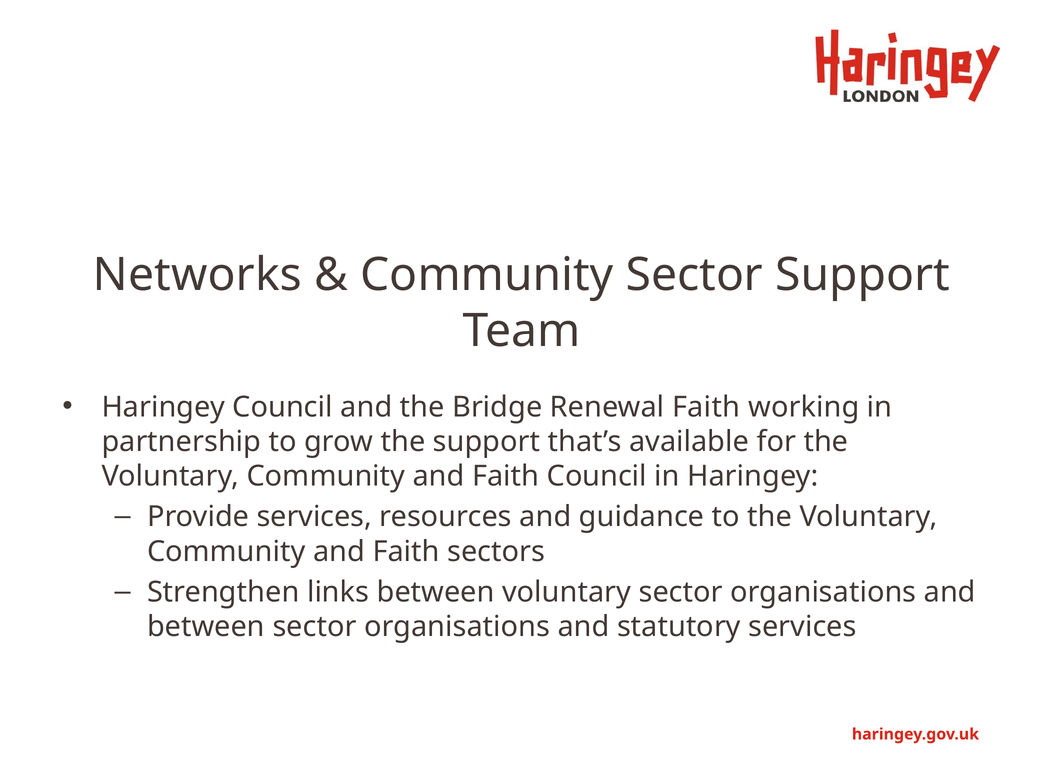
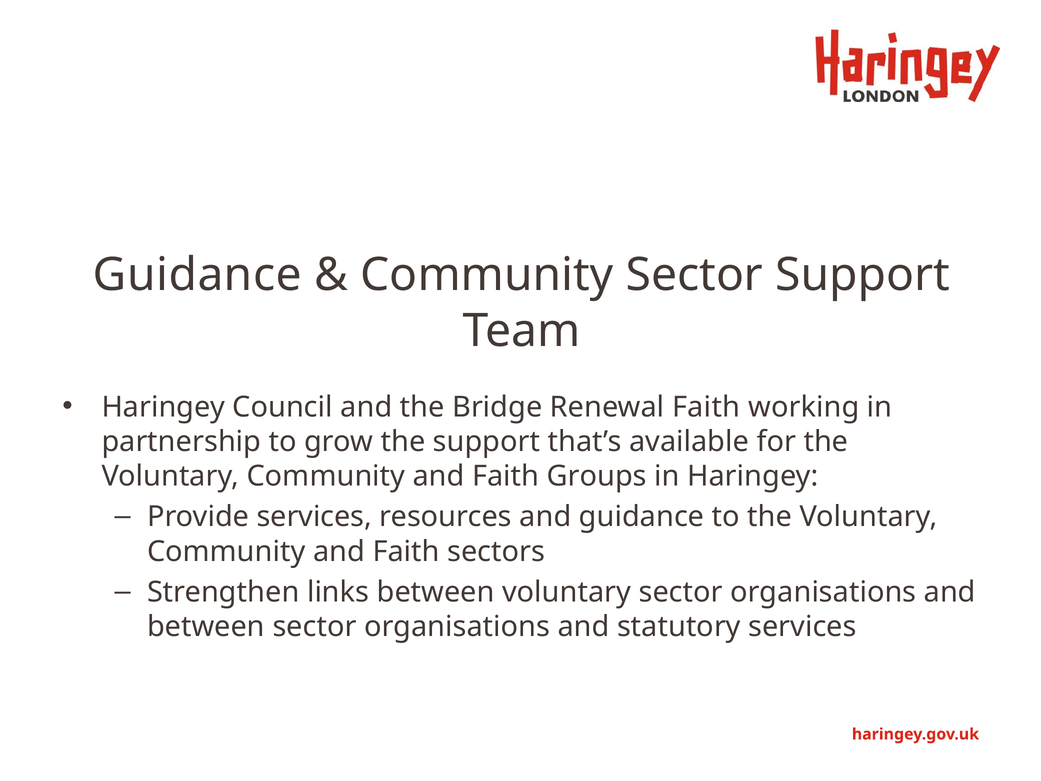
Networks: Networks -> Guidance (197, 275)
Faith Council: Council -> Groups (597, 476)
